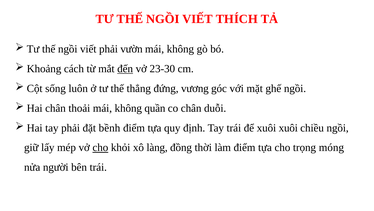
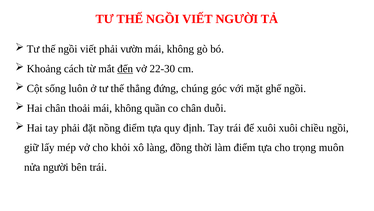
VIẾT THÍCH: THÍCH -> NGƯỜI (237, 19)
23-30: 23-30 -> 22-30 (162, 69)
vương: vương -> chúng (195, 88)
bềnh: bềnh -> nồng (110, 128)
cho underline: present -> none (100, 147)
móng: móng -> muôn (331, 147)
